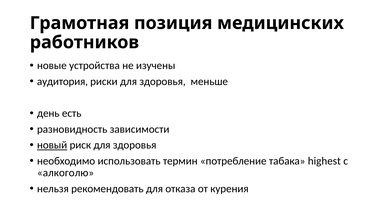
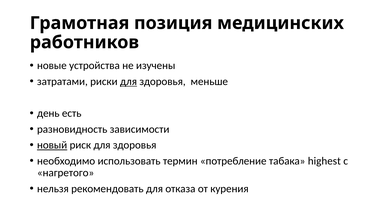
аудитория: аудитория -> затратами (62, 82)
для underline: none -> present (128, 82)
алкоголю: алкоголю -> нагретого (66, 173)
